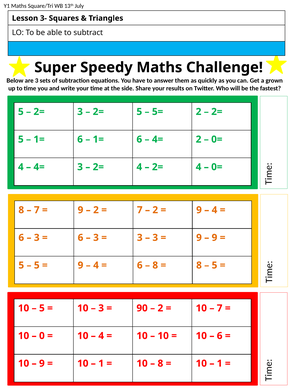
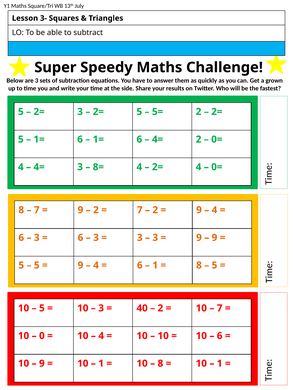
2=: 2= -> 8= (98, 167)
8: 8 -> 1 (155, 266)
90: 90 -> 40 (142, 309)
